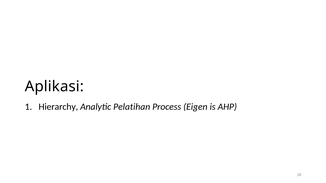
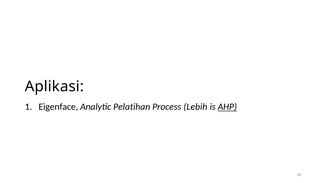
Hierarchy: Hierarchy -> Eigenface (58, 107)
Eigen: Eigen -> Lebih (195, 107)
AHP underline: none -> present (227, 107)
